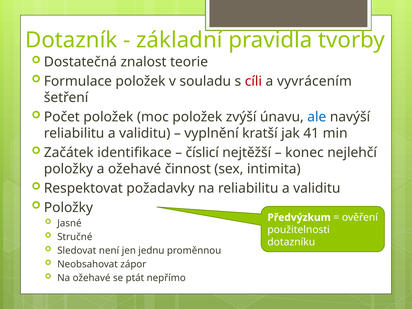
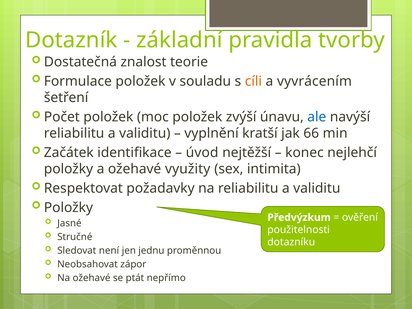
cíli colour: red -> orange (253, 81)
41: 41 -> 66 (311, 133)
číslicí: číslicí -> úvod (202, 153)
činnost: činnost -> využity (188, 169)
